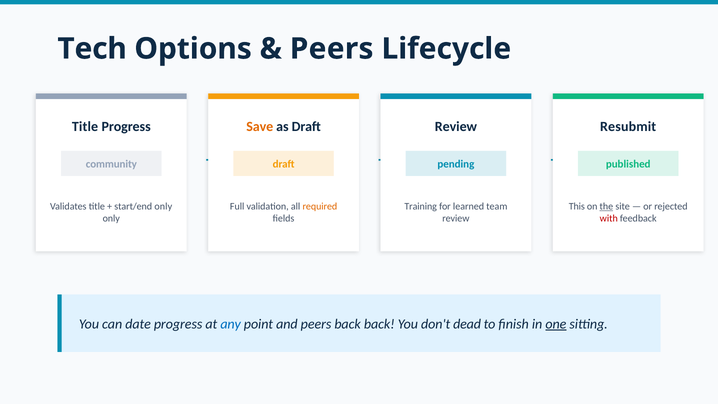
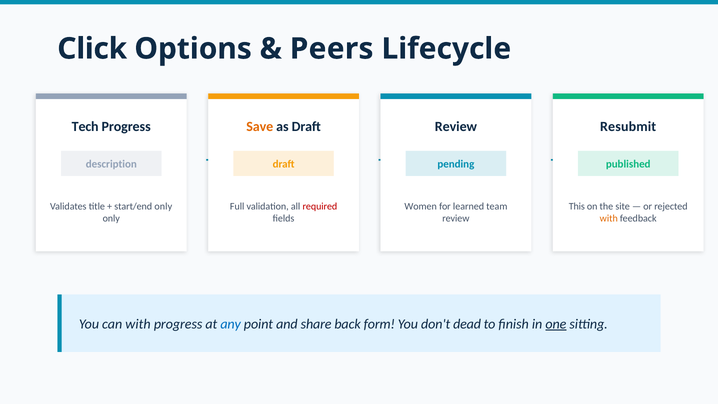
Tech: Tech -> Click (92, 49)
Title: Title -> Tech (85, 127)
community: community -> description (111, 164)
required colour: orange -> red (320, 206)
Training: Training -> Women (421, 206)
the underline: present -> none (606, 206)
with colour: red -> orange (609, 218)
can date: date -> with (138, 324)
and peers: peers -> share (316, 324)
back back: back -> form (379, 324)
